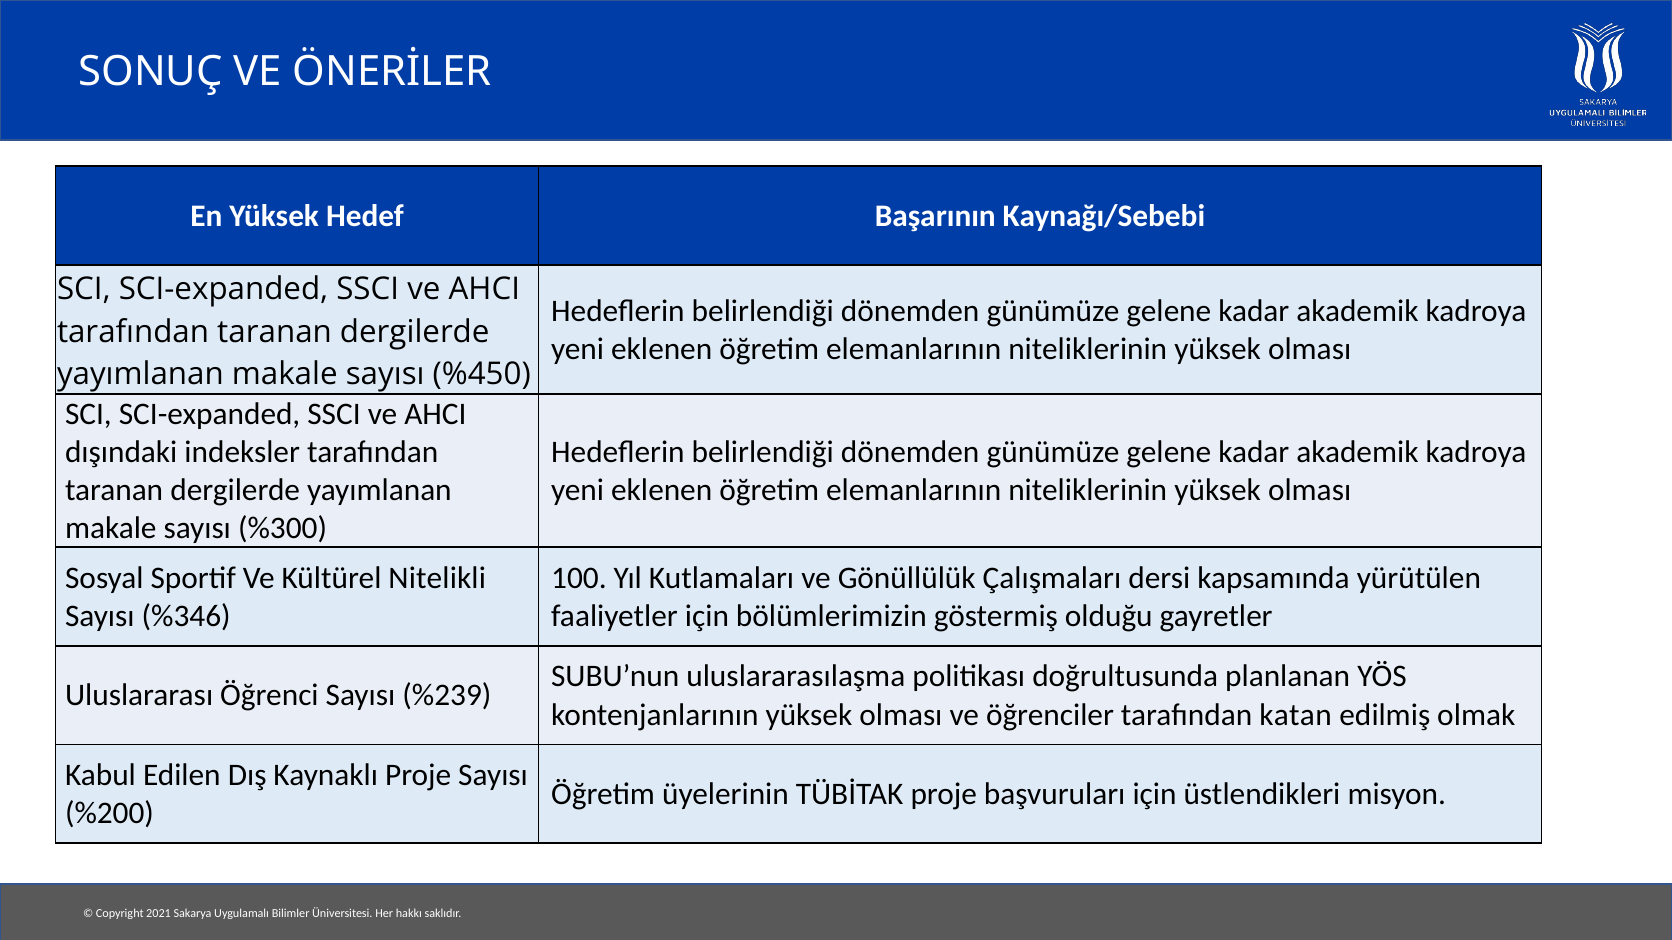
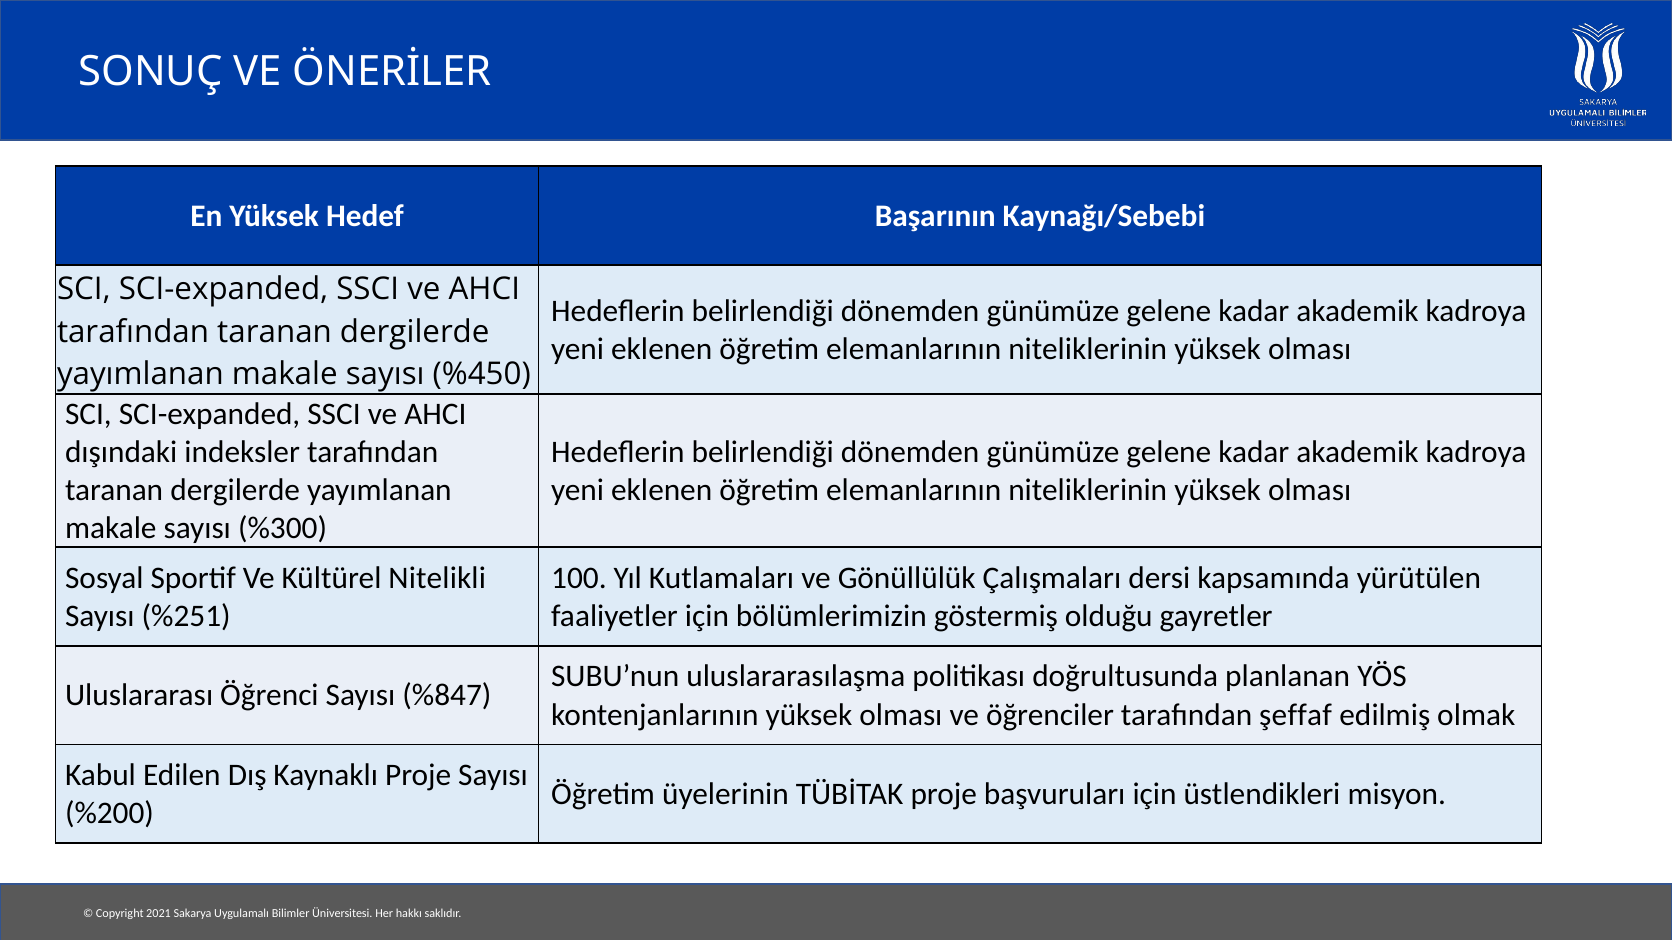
%346: %346 -> %251 (186, 616)
%239: %239 -> %847 (447, 696)
katan: katan -> şeffaf (1296, 715)
